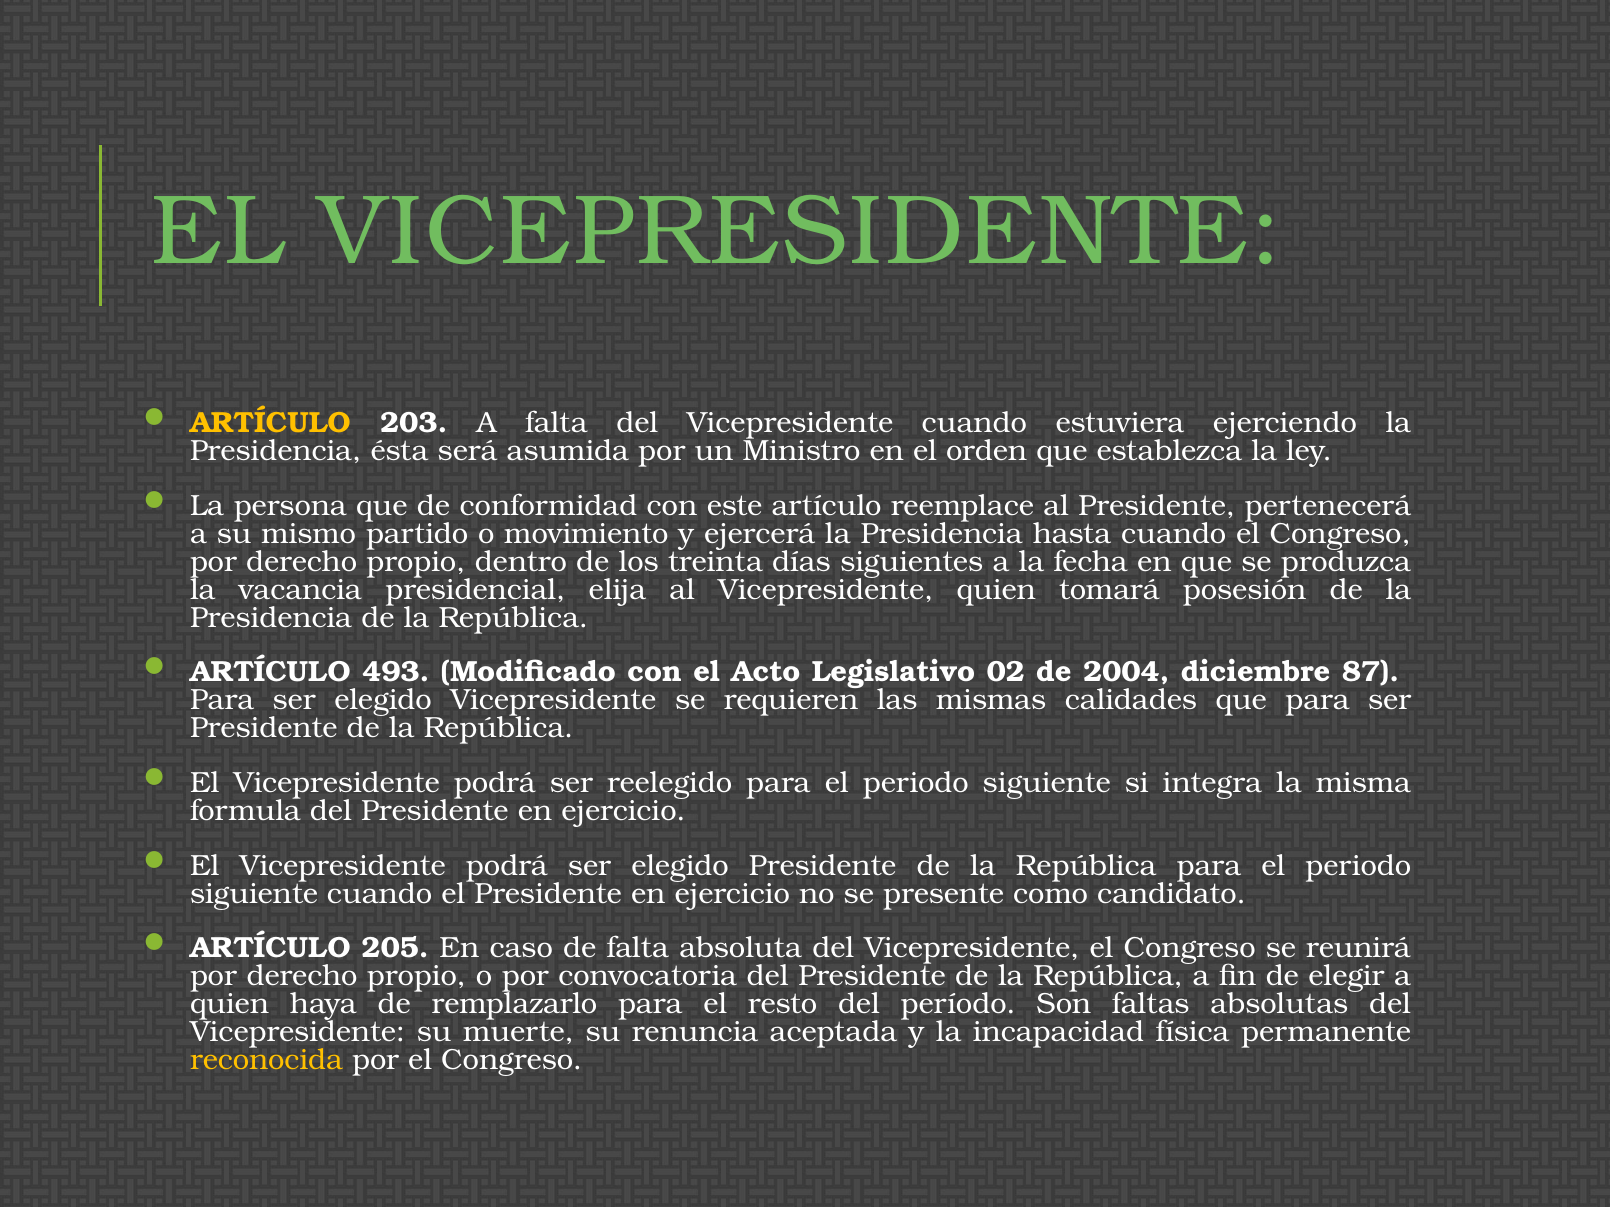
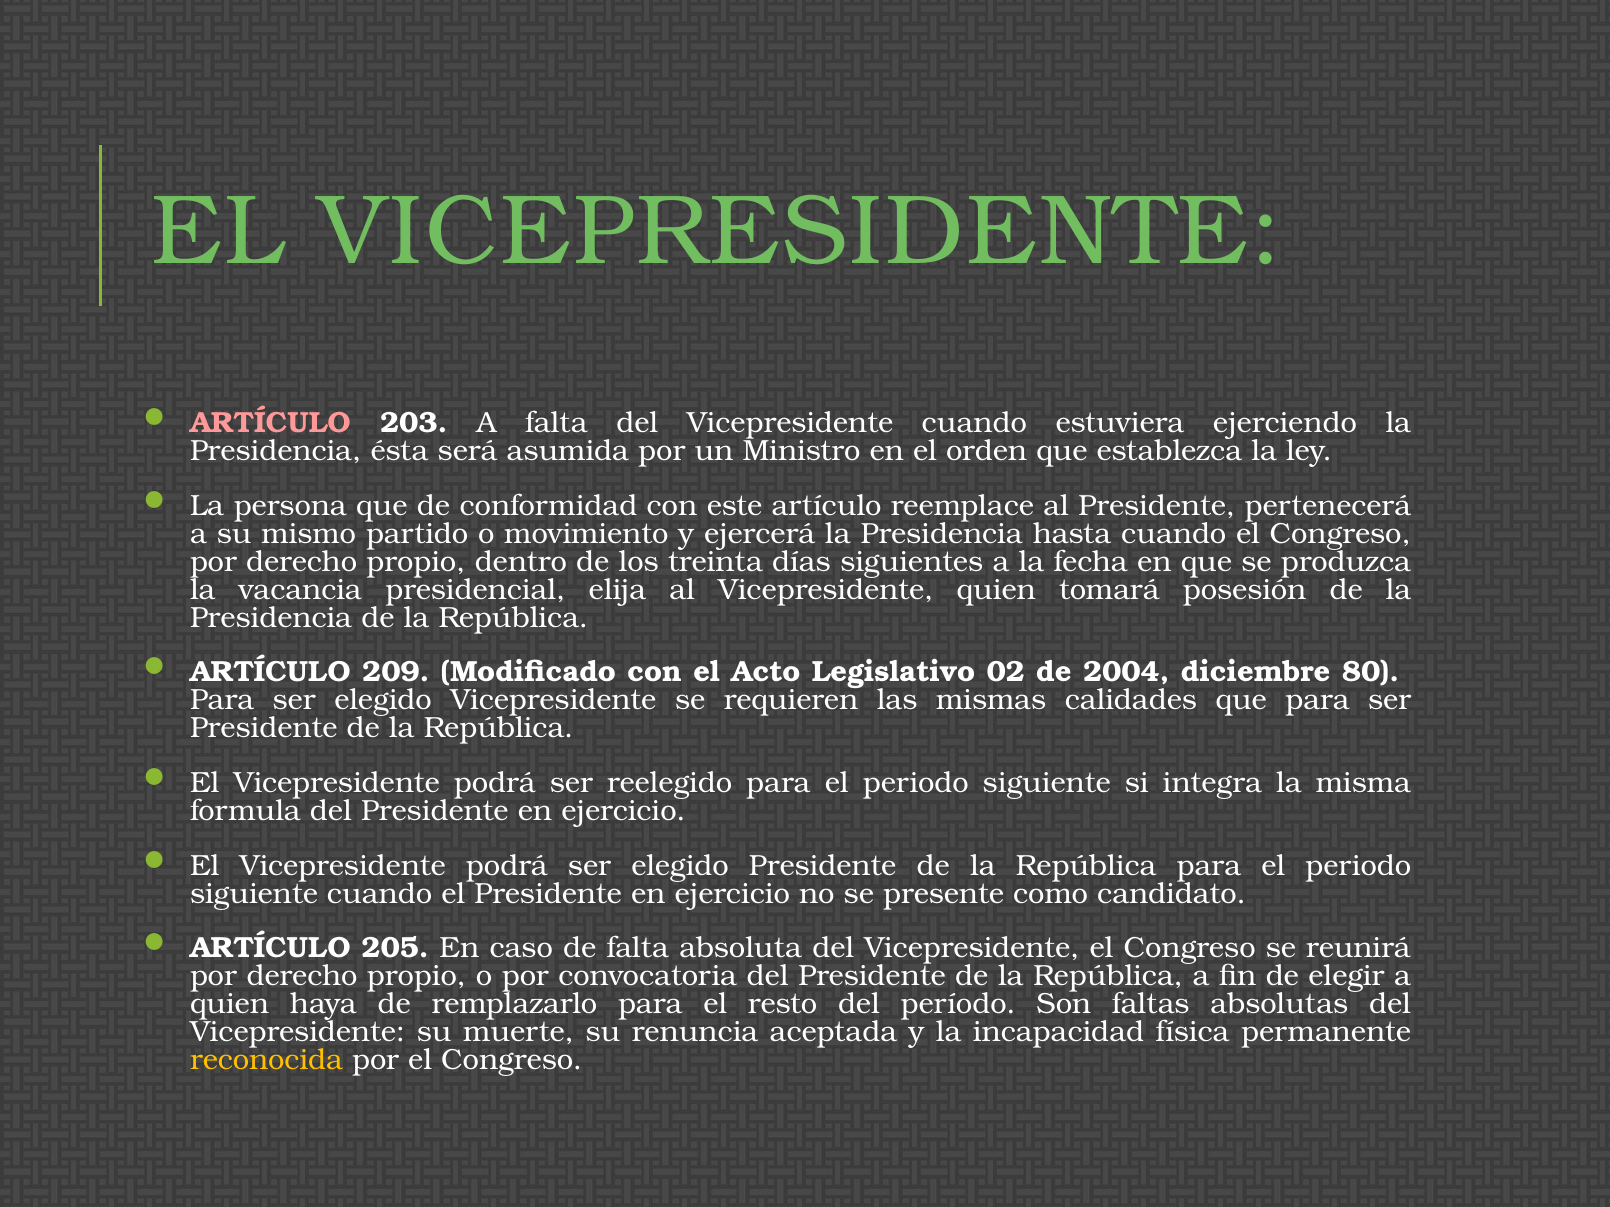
ARTÍCULO colour: yellow -> pink (270, 423)
493: 493 -> 209 (396, 673)
87: 87 -> 80 (1371, 673)
